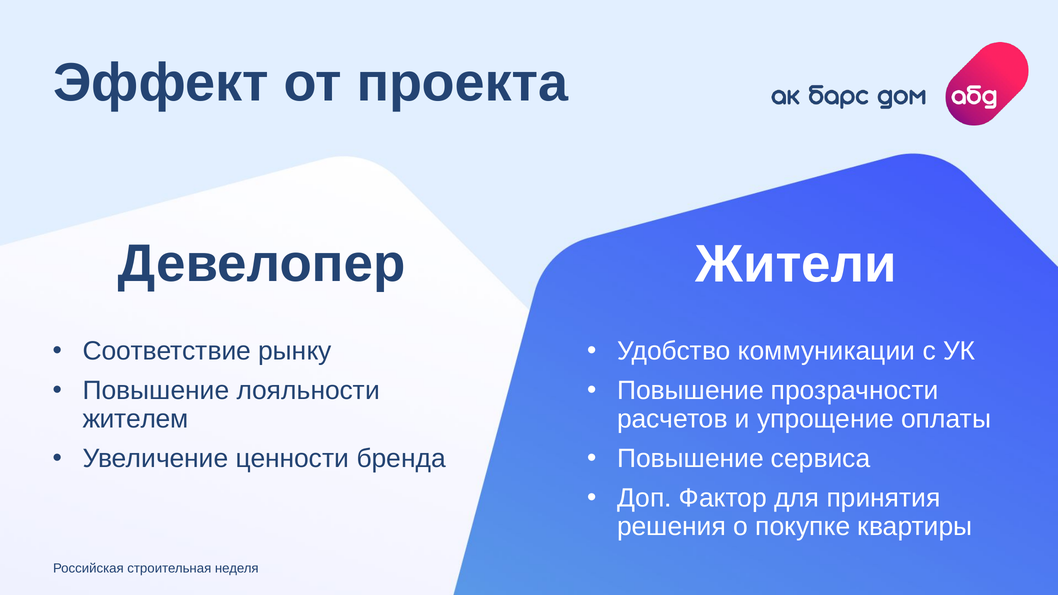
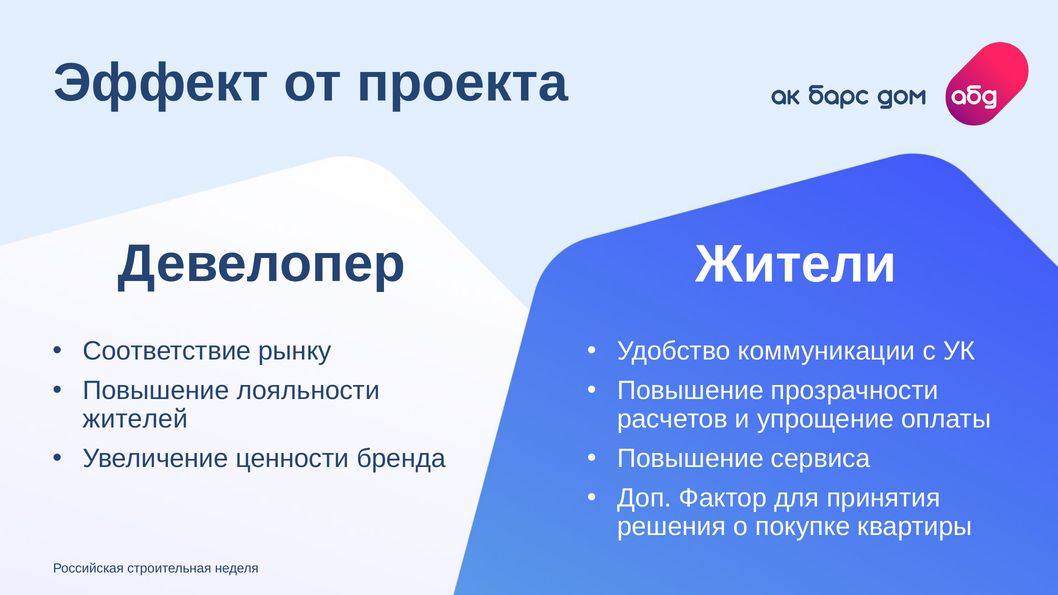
жителем: жителем -> жителей (135, 419)
